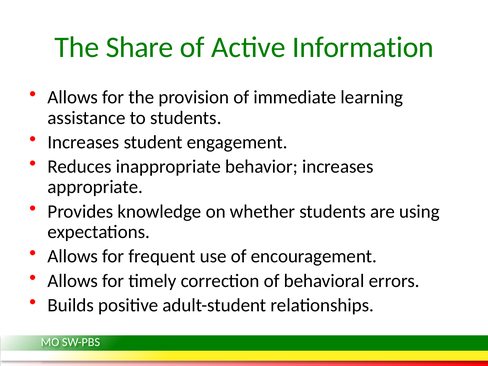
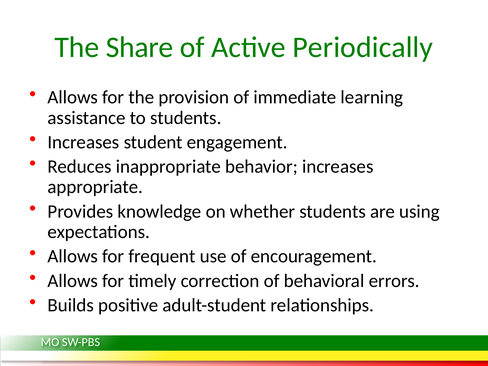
Information: Information -> Periodically (363, 47)
